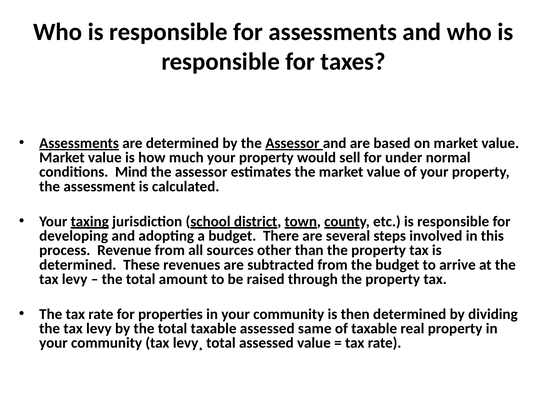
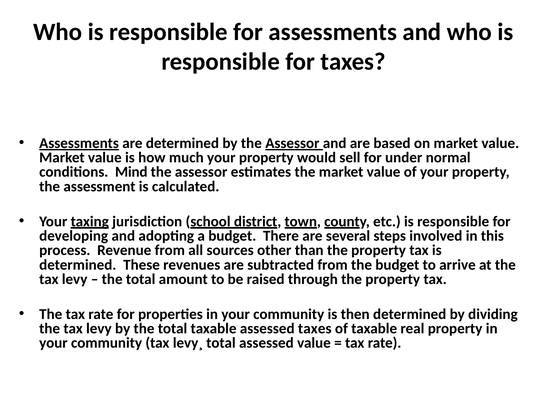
assessed same: same -> taxes (315, 328)
